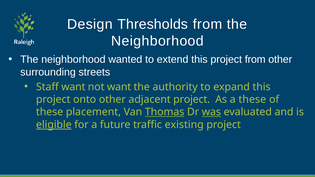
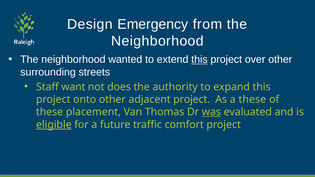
Thresholds: Thresholds -> Emergency (153, 24)
this underline: none -> present (199, 60)
project from: from -> over (255, 60)
not want: want -> does (119, 87)
Thomas underline: present -> none (165, 112)
existing: existing -> comfort (184, 125)
